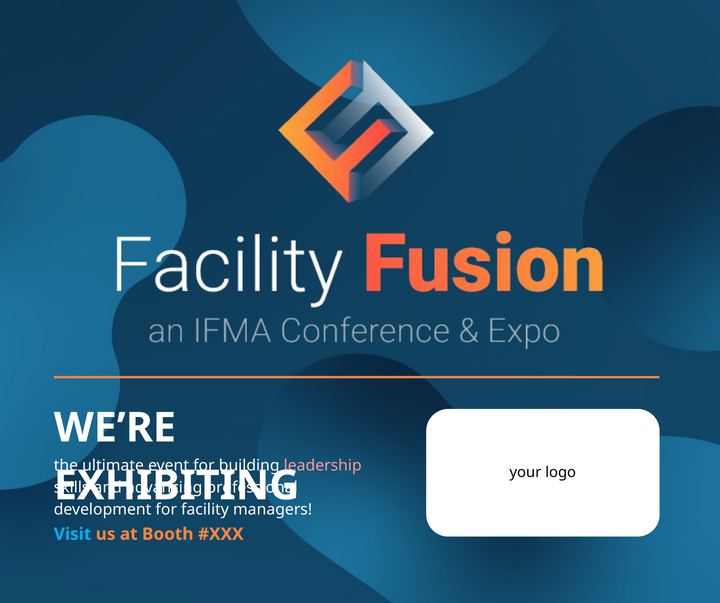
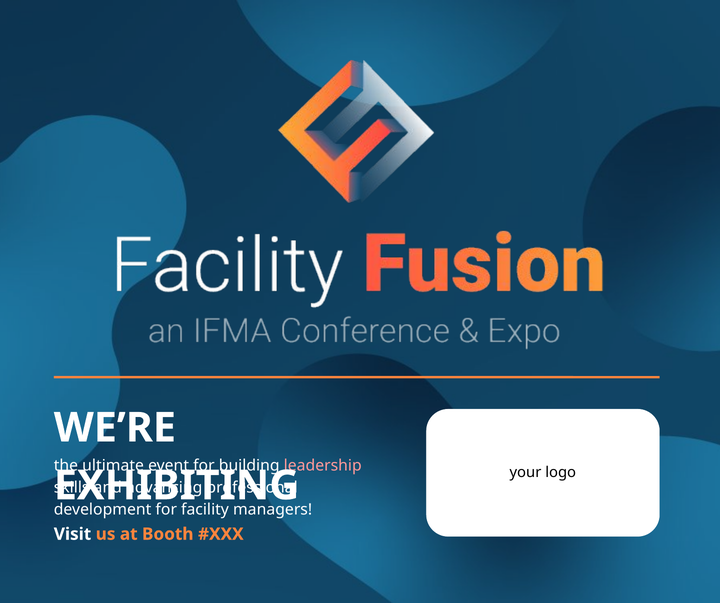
Visit colour: light blue -> white (73, 535)
